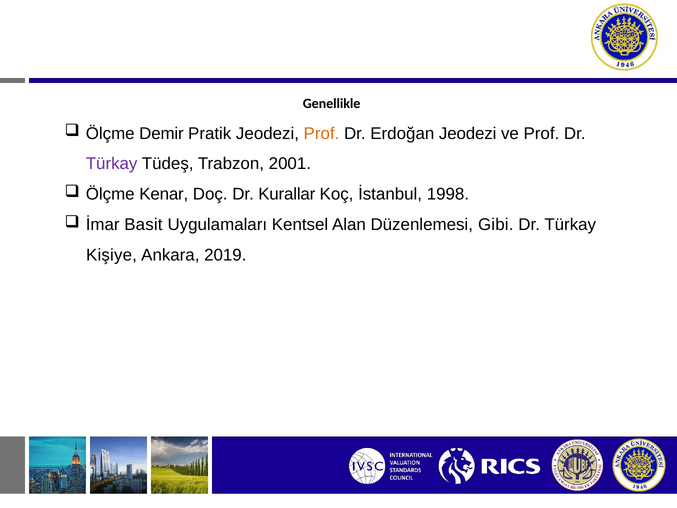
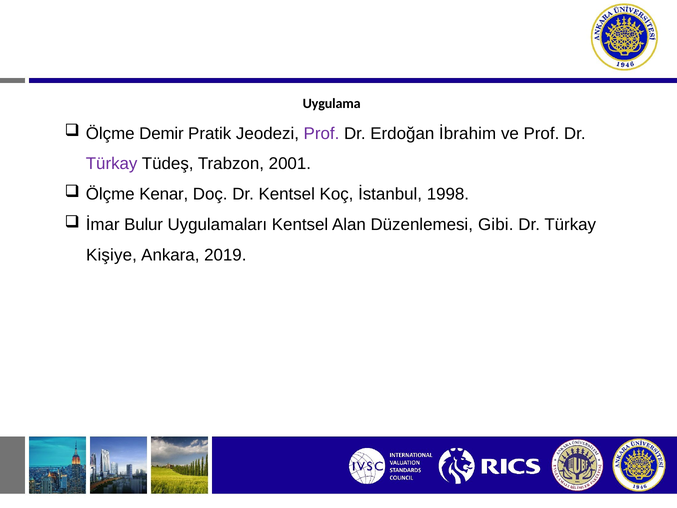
Genellikle: Genellikle -> Uygulama (332, 104)
Prof colour: orange -> purple (321, 133)
Erdoğan Jeodezi: Jeodezi -> İbrahim (468, 133)
Dr Kurallar: Kurallar -> Kentsel (287, 194)
Basit: Basit -> Bulur (144, 225)
